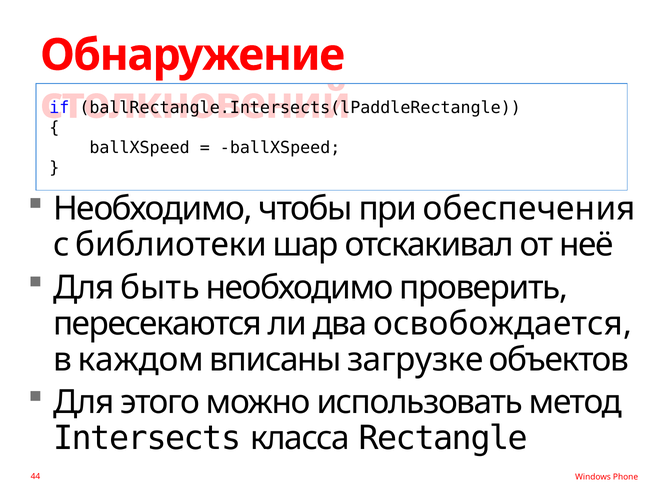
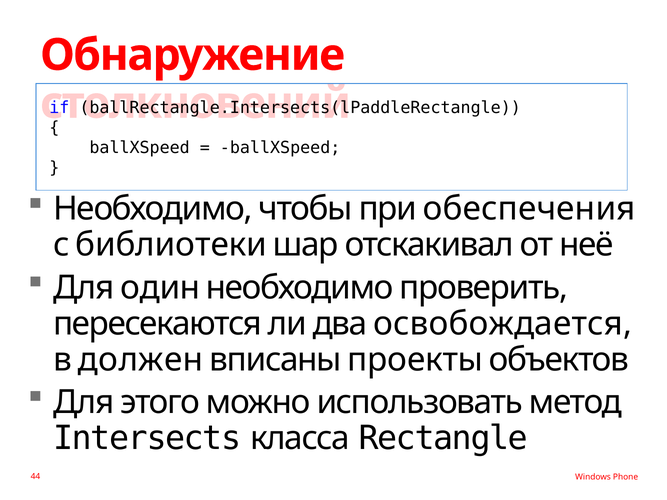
быть: быть -> один (160, 288)
каждом: каждом -> должен (141, 360)
загрузке: загрузке -> проекты (415, 360)
